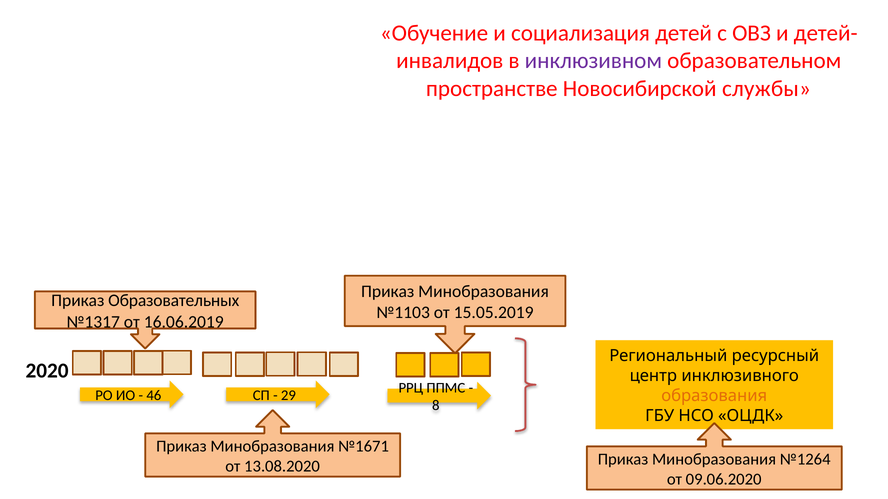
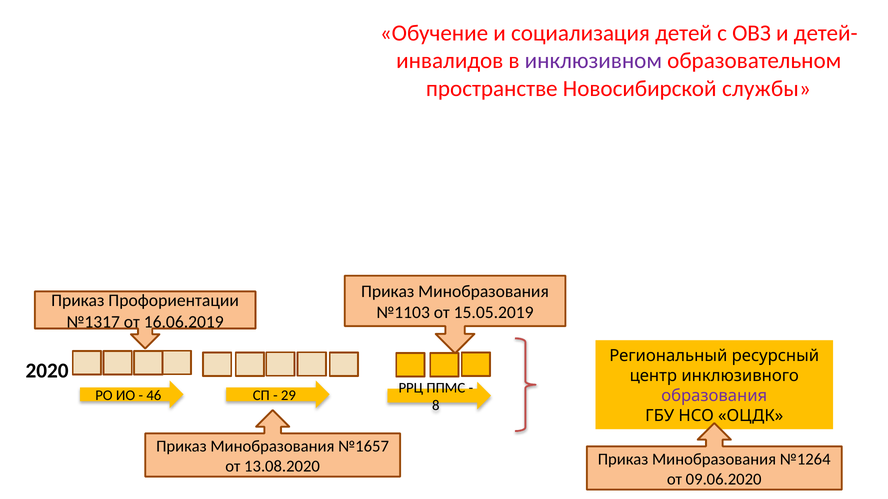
Образовательных: Образовательных -> Профориентации (174, 301)
образования colour: orange -> purple (714, 396)
№1671: №1671 -> №1657 (364, 447)
